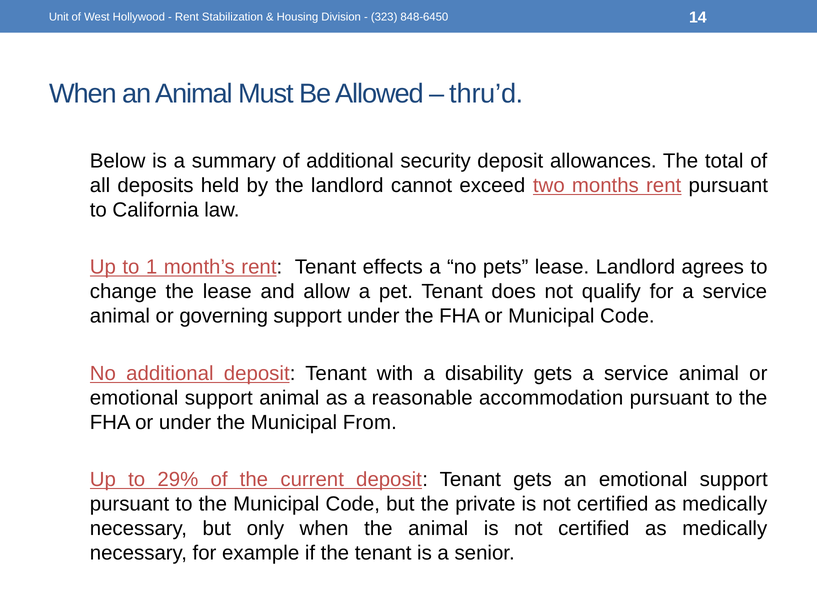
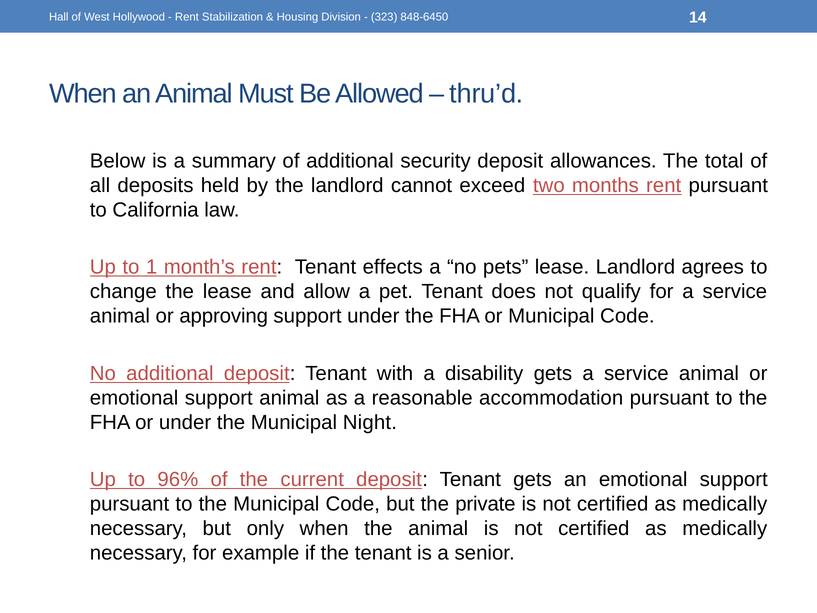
Unit: Unit -> Hall (59, 17)
governing: governing -> approving (224, 316)
From: From -> Night (370, 422)
29%: 29% -> 96% (178, 479)
